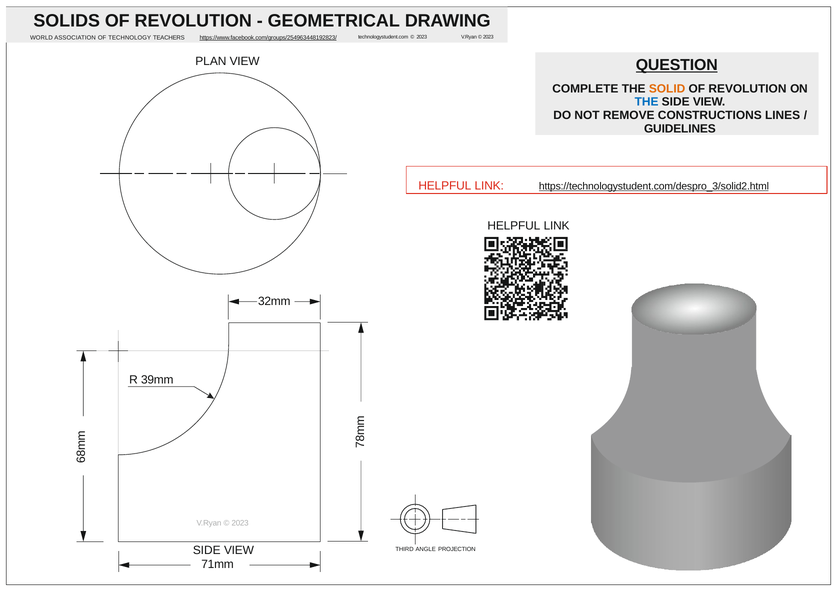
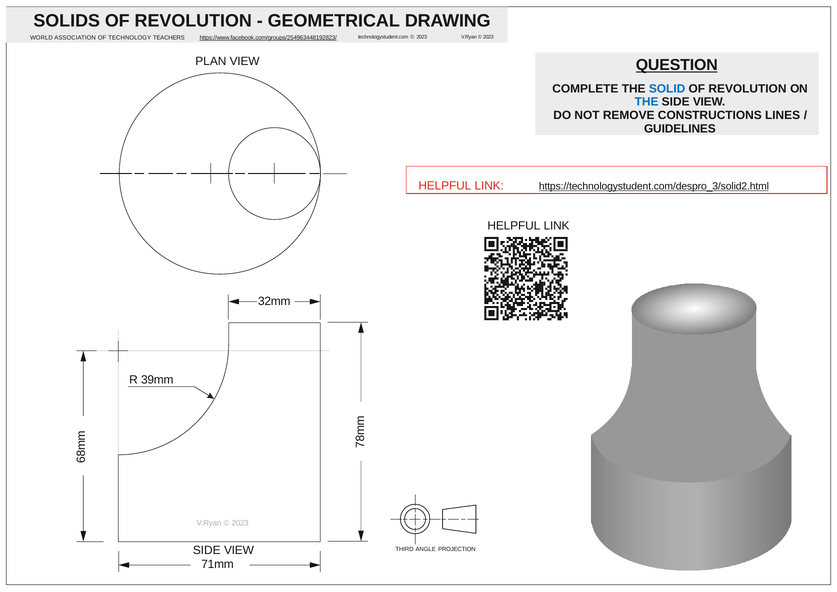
SOLID colour: orange -> blue (667, 89)
